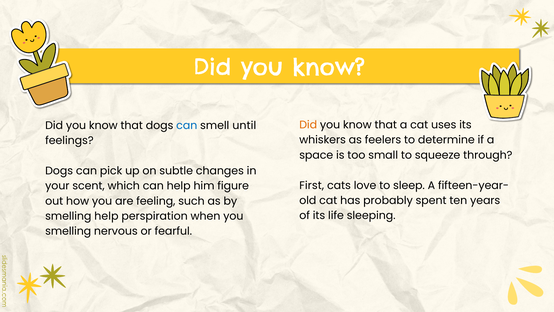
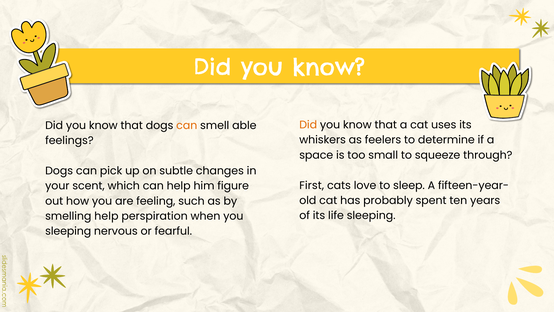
can colour: blue -> orange (187, 125)
until: until -> able (244, 125)
smelling: smelling -> sleeping (68, 231)
